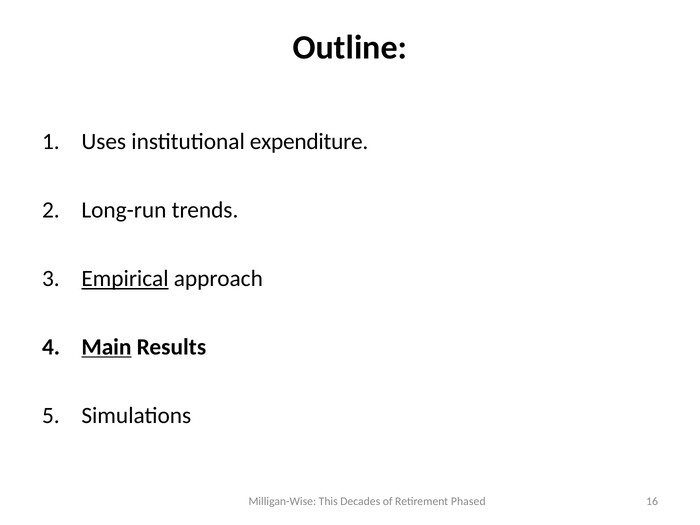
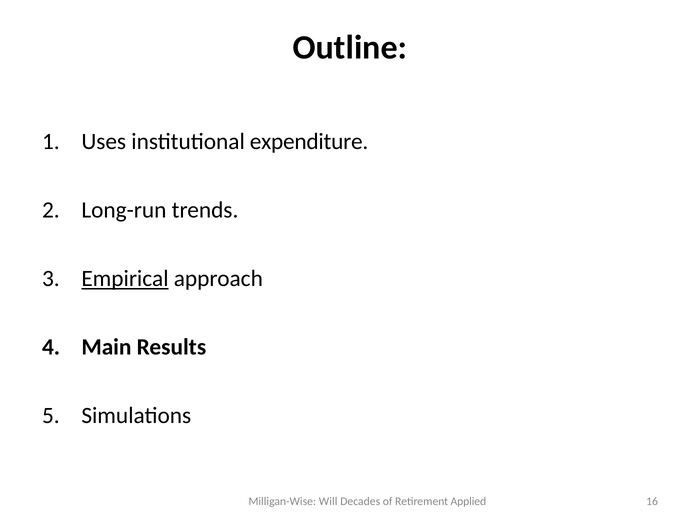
Main underline: present -> none (106, 347)
This: This -> Will (328, 501)
Phased: Phased -> Applied (468, 501)
